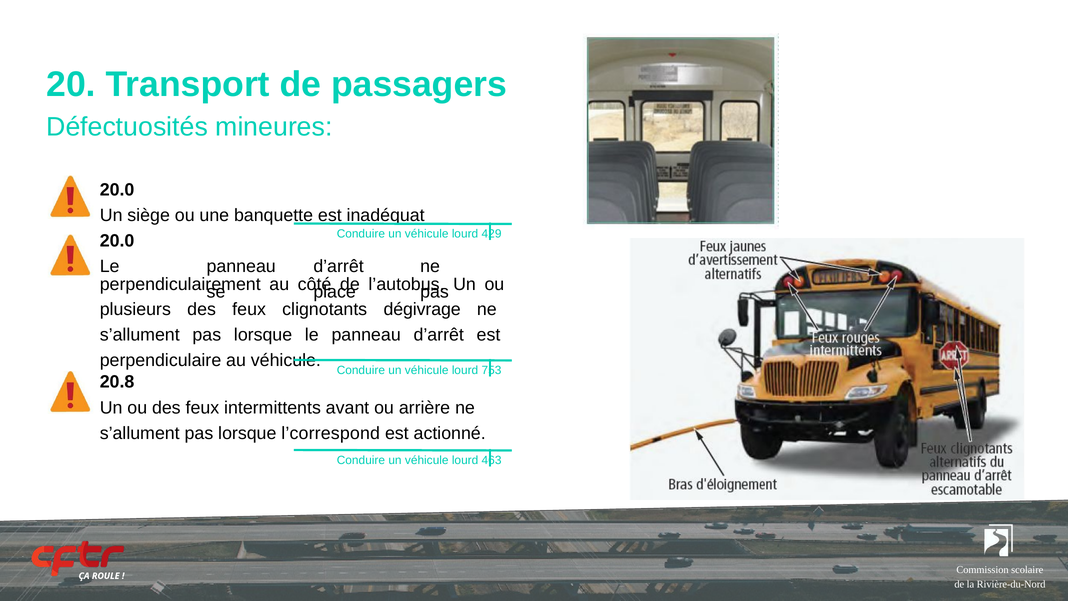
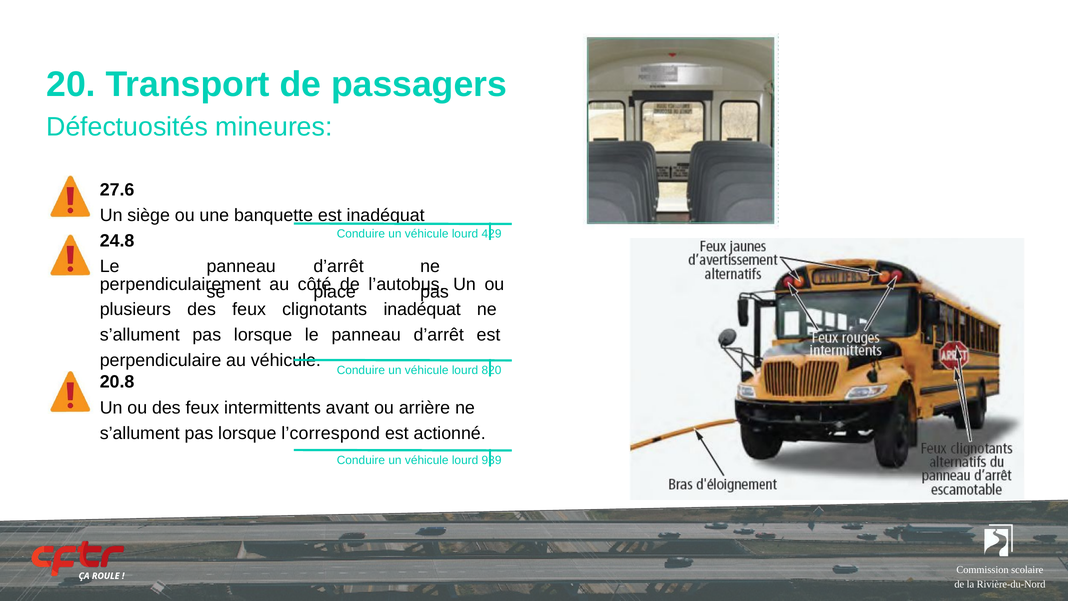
20.0: 20.0 -> 27.6 (117, 190)
20.0: 20.0 -> 24.8 (117, 241)
clignotants dégivrage: dégivrage -> inadéquat (422, 309)
753: 753 -> 820 (491, 370)
463: 463 -> 939 (492, 460)
